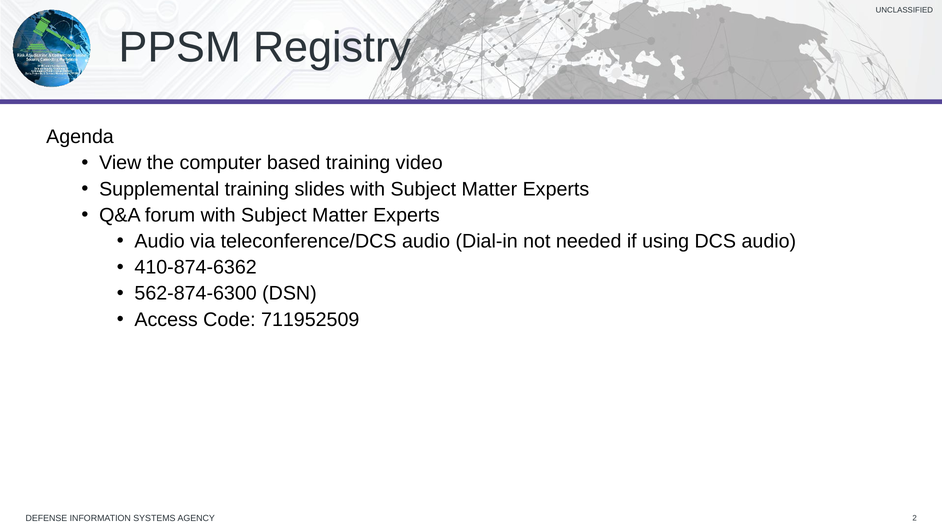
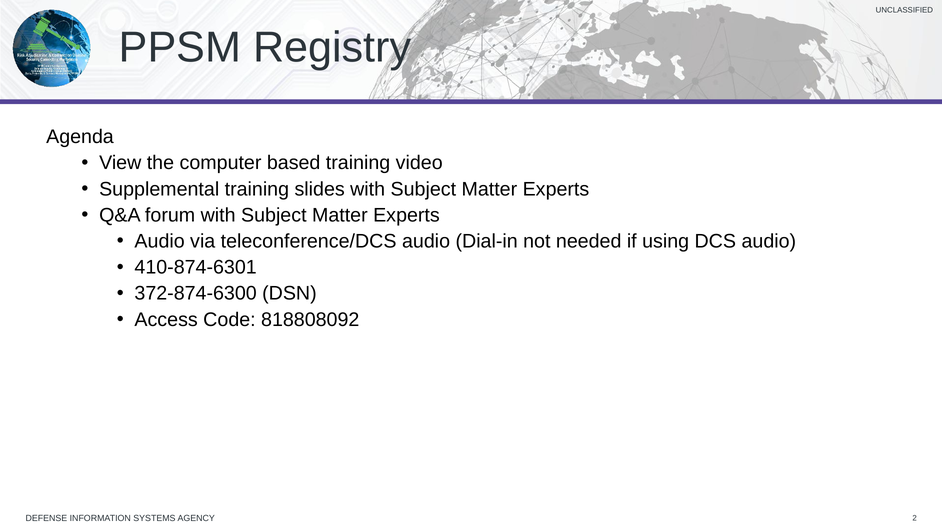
410-874-6362: 410-874-6362 -> 410-874-6301 (196, 267)
562-874-6300: 562-874-6300 -> 372-874-6300 (196, 293)
711952509: 711952509 -> 818808092 (310, 319)
